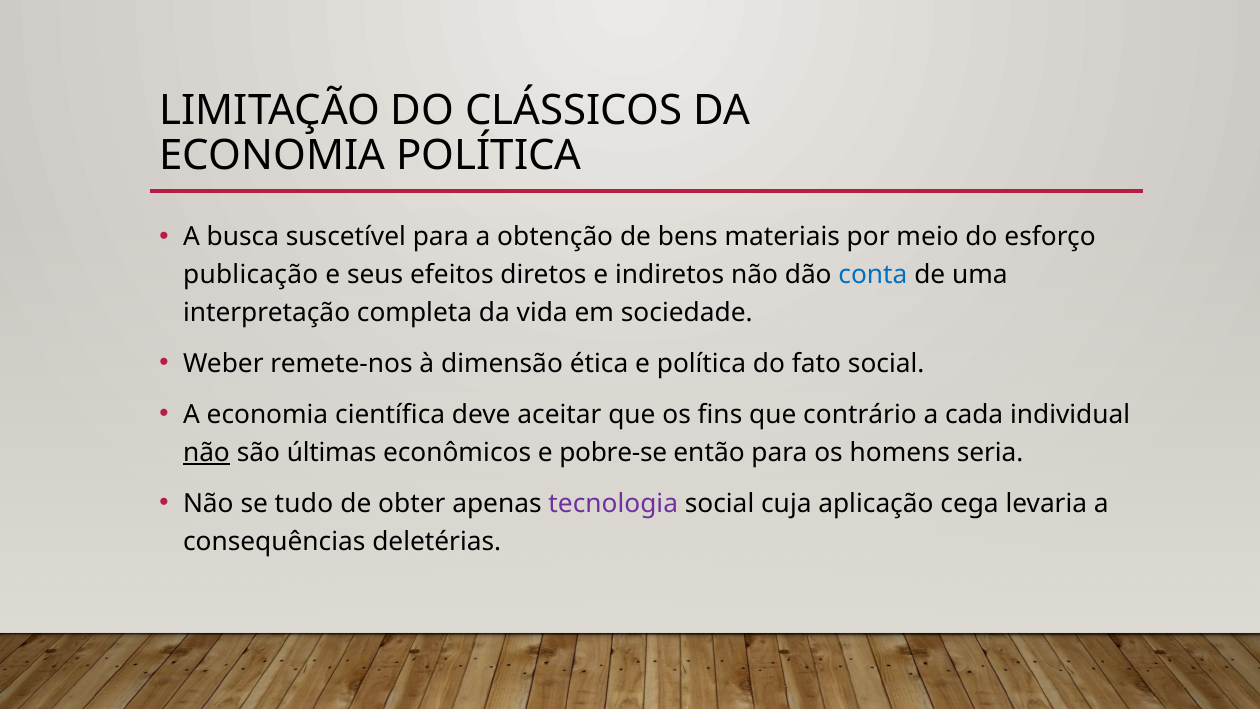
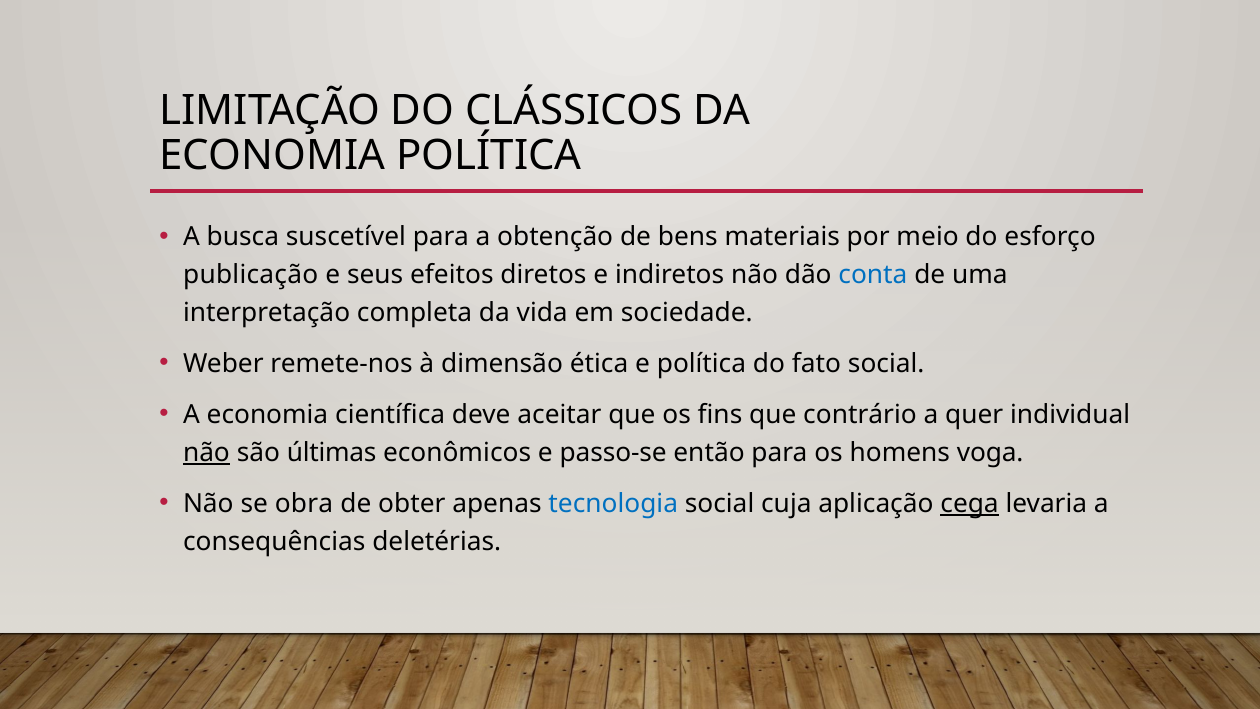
cada: cada -> quer (974, 415)
pobre-se: pobre-se -> passo-se (613, 452)
seria: seria -> voga (990, 452)
tudo: tudo -> obra (304, 503)
tecnologia colour: purple -> blue (613, 503)
cega underline: none -> present (970, 503)
